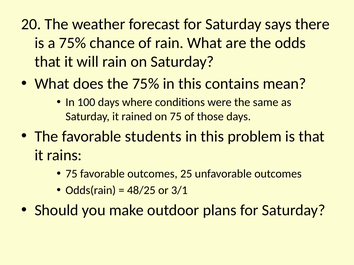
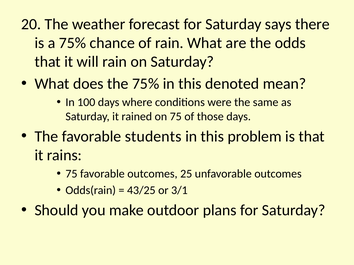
contains: contains -> denoted (232, 84)
48/25: 48/25 -> 43/25 (141, 191)
